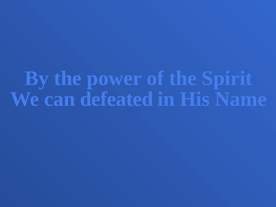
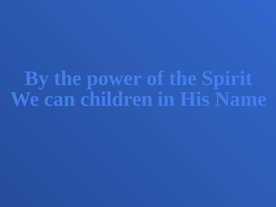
defeated: defeated -> children (117, 99)
